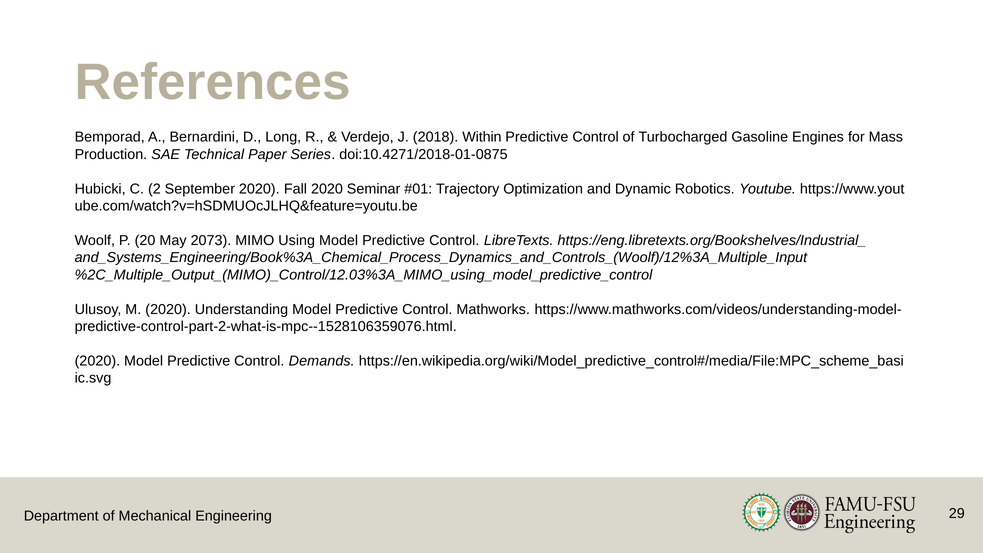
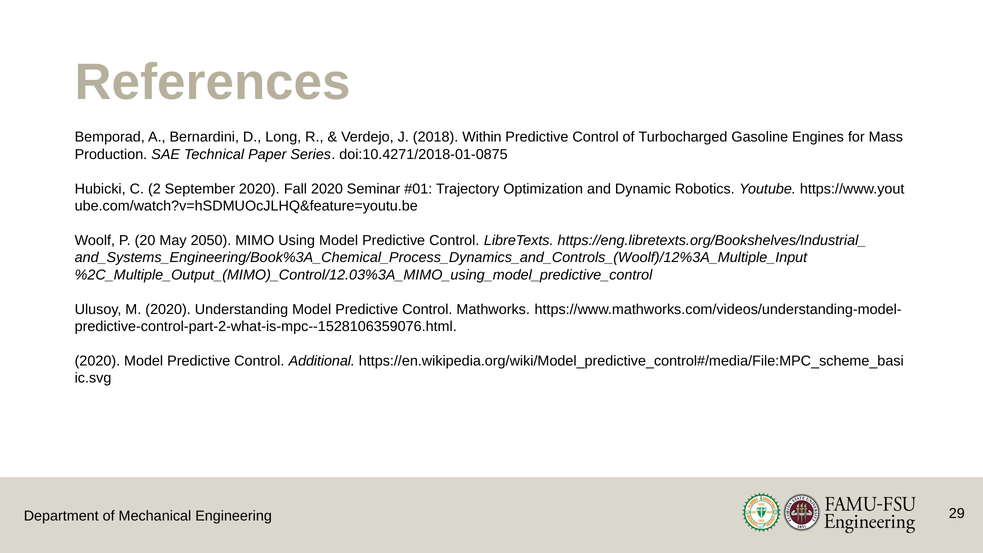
2073: 2073 -> 2050 (211, 241)
Demands: Demands -> Additional (322, 361)
